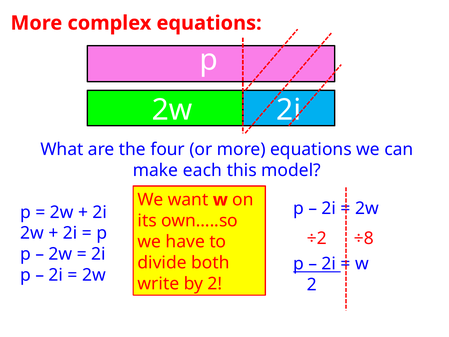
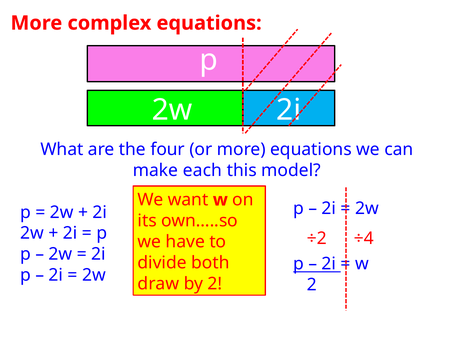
÷8: ÷8 -> ÷4 (364, 238)
write: write -> draw (158, 284)
